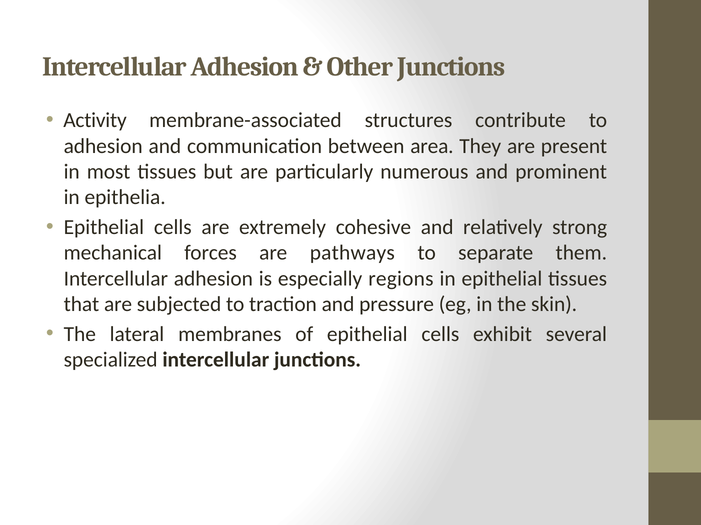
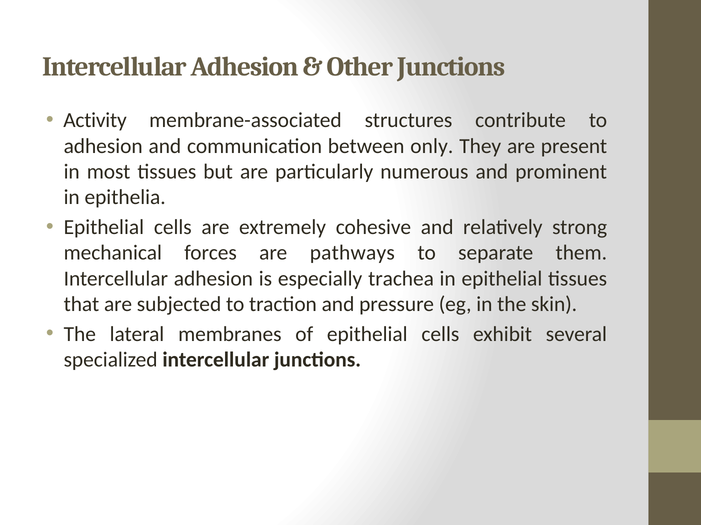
area: area -> only (432, 146)
regions: regions -> trachea (401, 279)
